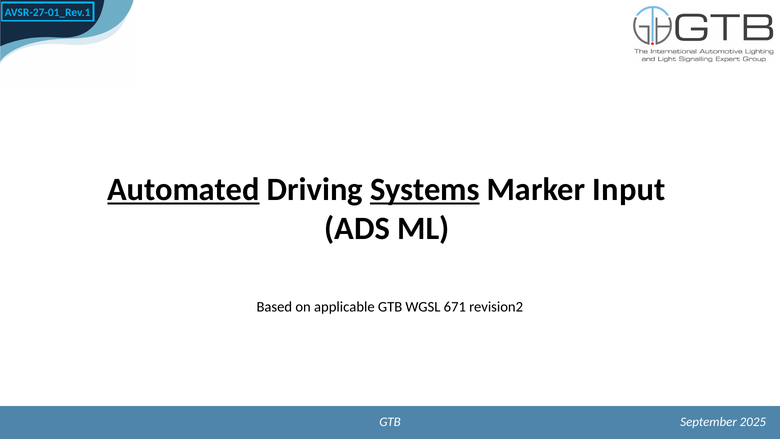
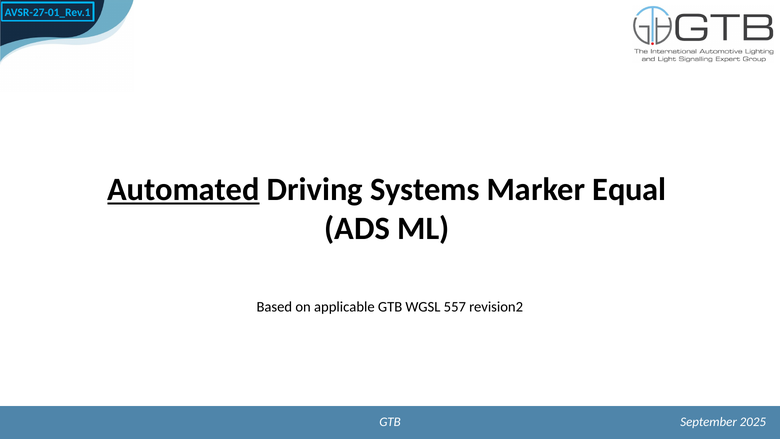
Systems underline: present -> none (425, 189)
Input: Input -> Equal (629, 189)
671: 671 -> 557 (455, 307)
